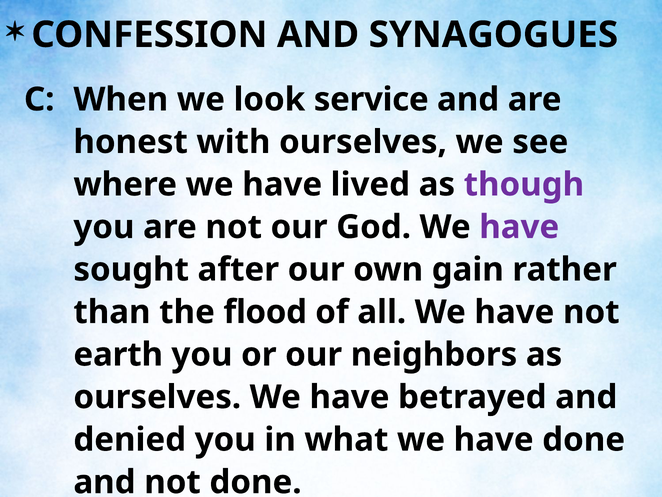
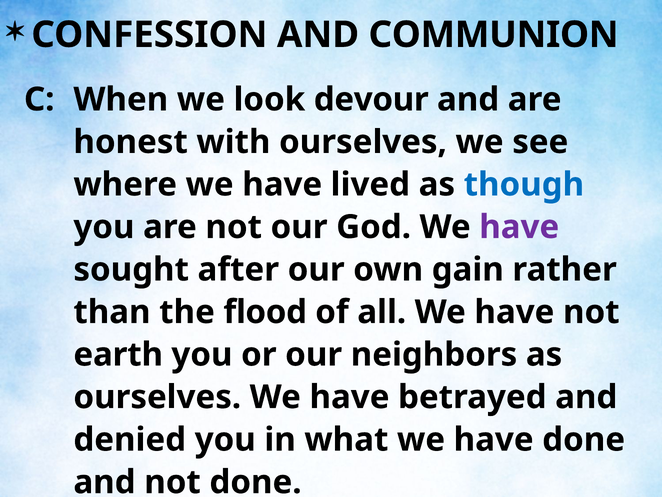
SYNAGOGUES: SYNAGOGUES -> COMMUNION (494, 35)
service: service -> devour (371, 99)
though colour: purple -> blue (524, 184)
